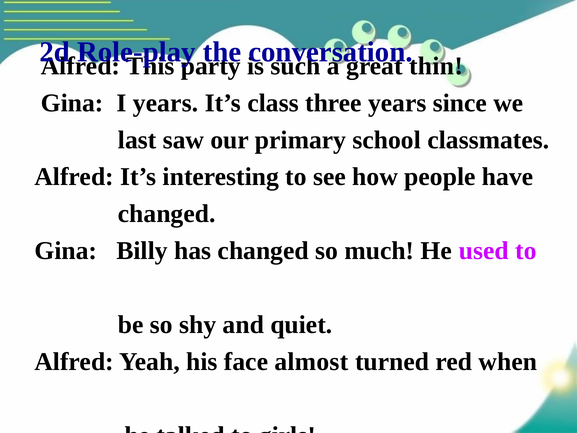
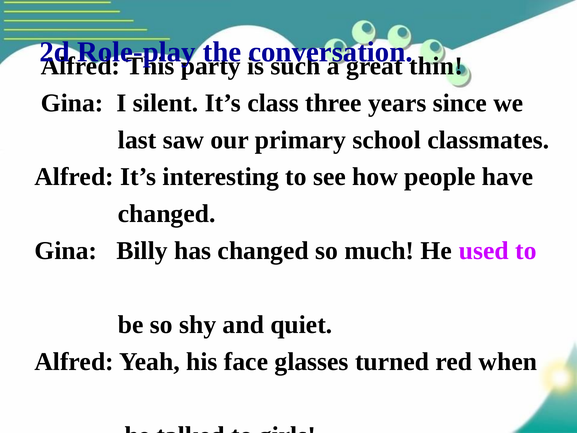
I years: years -> silent (166, 103)
almost: almost -> glasses (312, 361)
